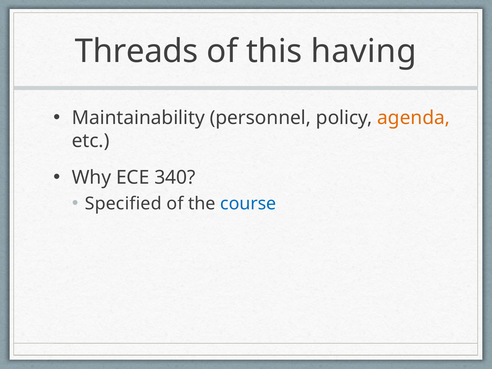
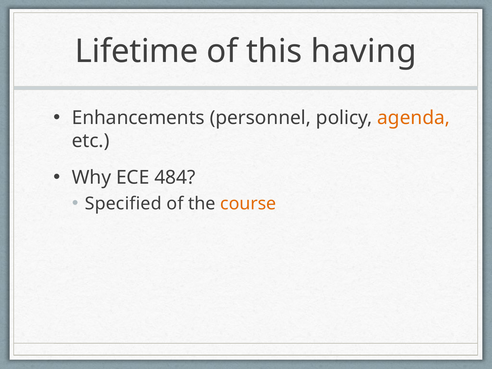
Threads: Threads -> Lifetime (137, 51)
Maintainability: Maintainability -> Enhancements (138, 118)
340: 340 -> 484 (175, 178)
course colour: blue -> orange (248, 204)
